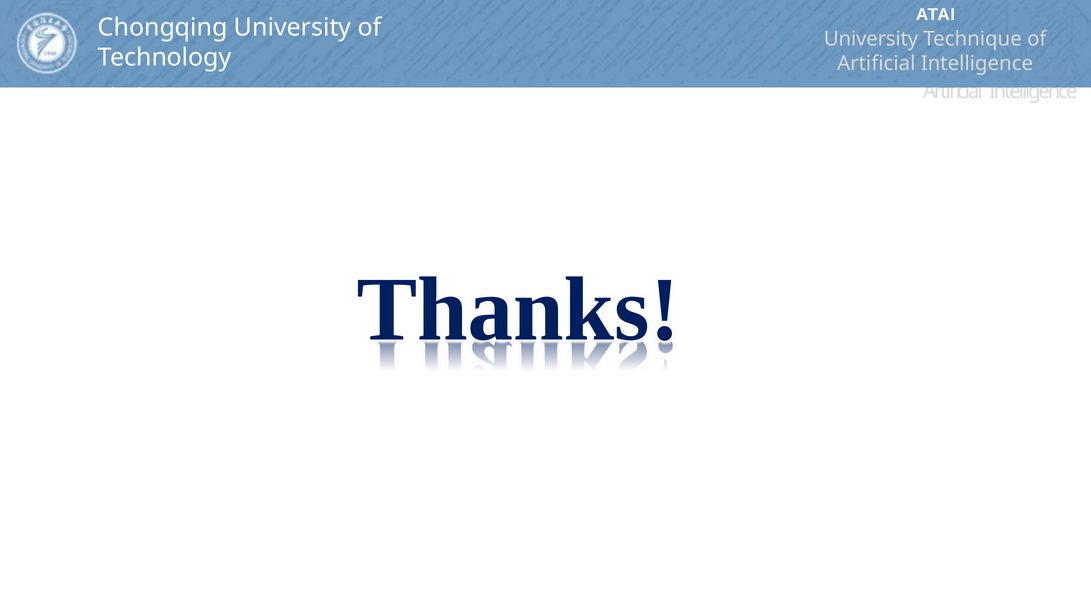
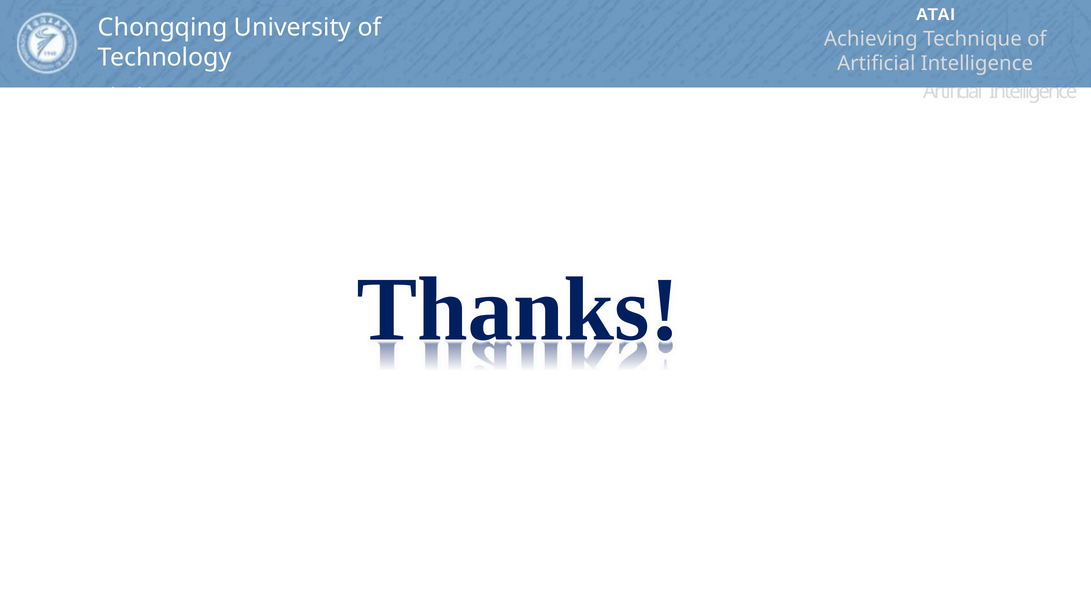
University: University -> Achieving (871, 39)
